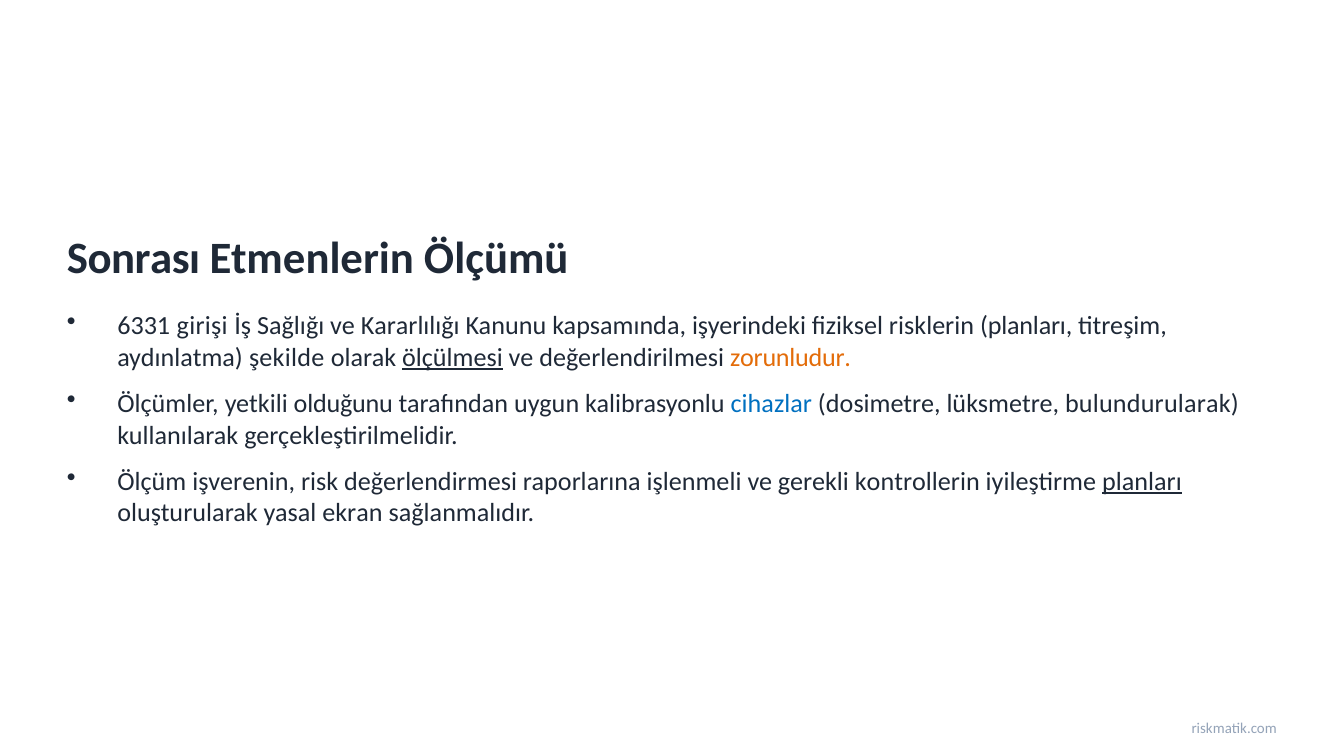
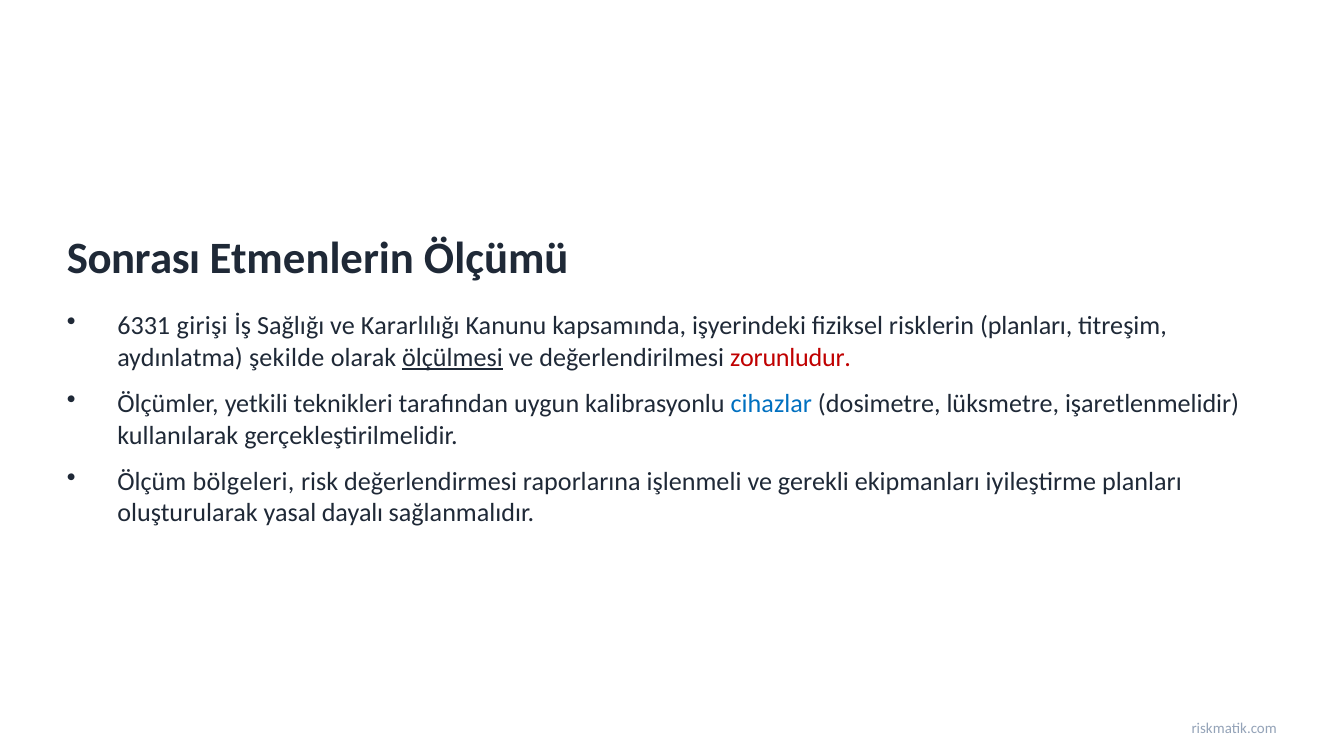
zorunludur colour: orange -> red (791, 358)
olduğunu: olduğunu -> teknikleri (343, 404)
bulundurularak: bulundurularak -> işaretlenmelidir (1152, 404)
işverenin: işverenin -> bölgeleri (244, 482)
kontrollerin: kontrollerin -> ekipmanları (917, 482)
planları underline: present -> none (1142, 482)
ekran: ekran -> dayalı (353, 513)
